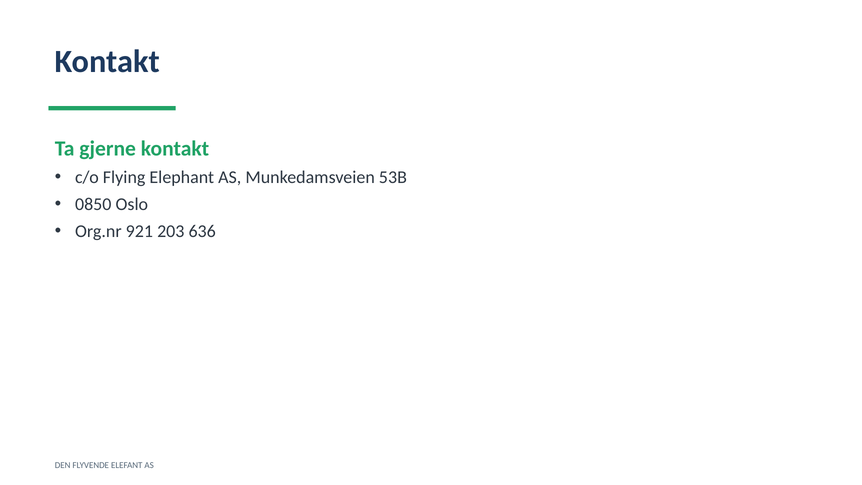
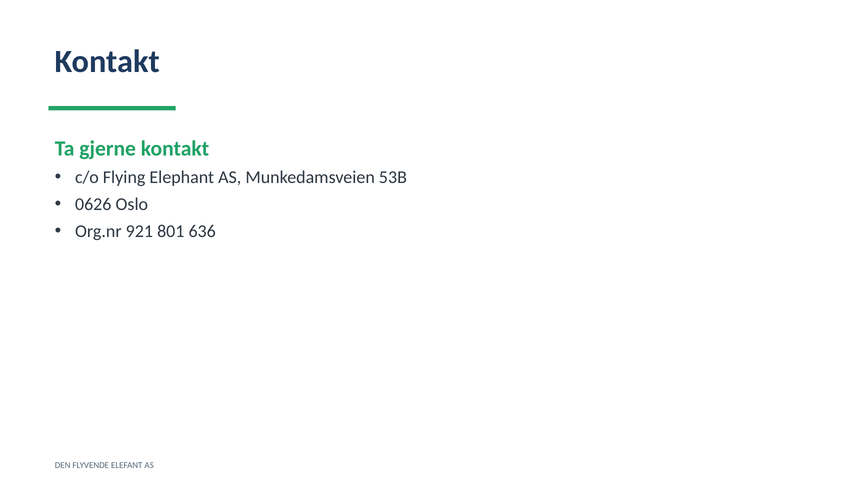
0850: 0850 -> 0626 (93, 204)
203: 203 -> 801 (171, 231)
